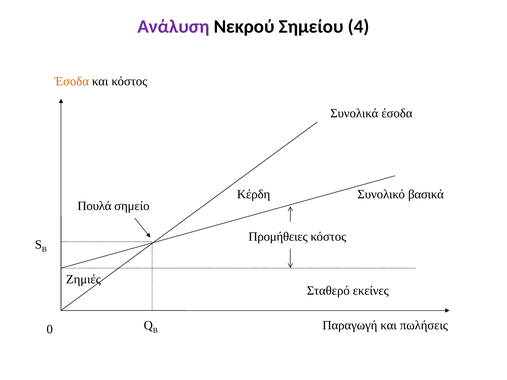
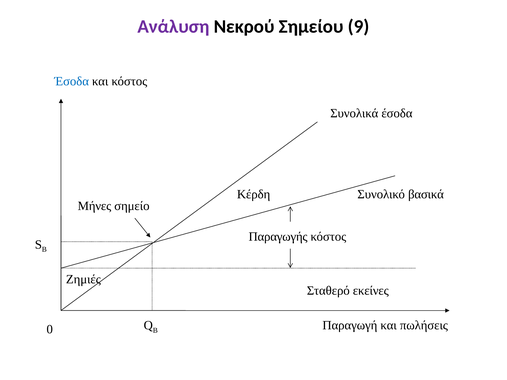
4: 4 -> 9 (359, 26)
Έσοδα colour: orange -> blue (72, 81)
Πουλά: Πουλά -> Μήνες (94, 206)
Προμήθειες: Προμήθειες -> Παραγωγής (278, 237)
